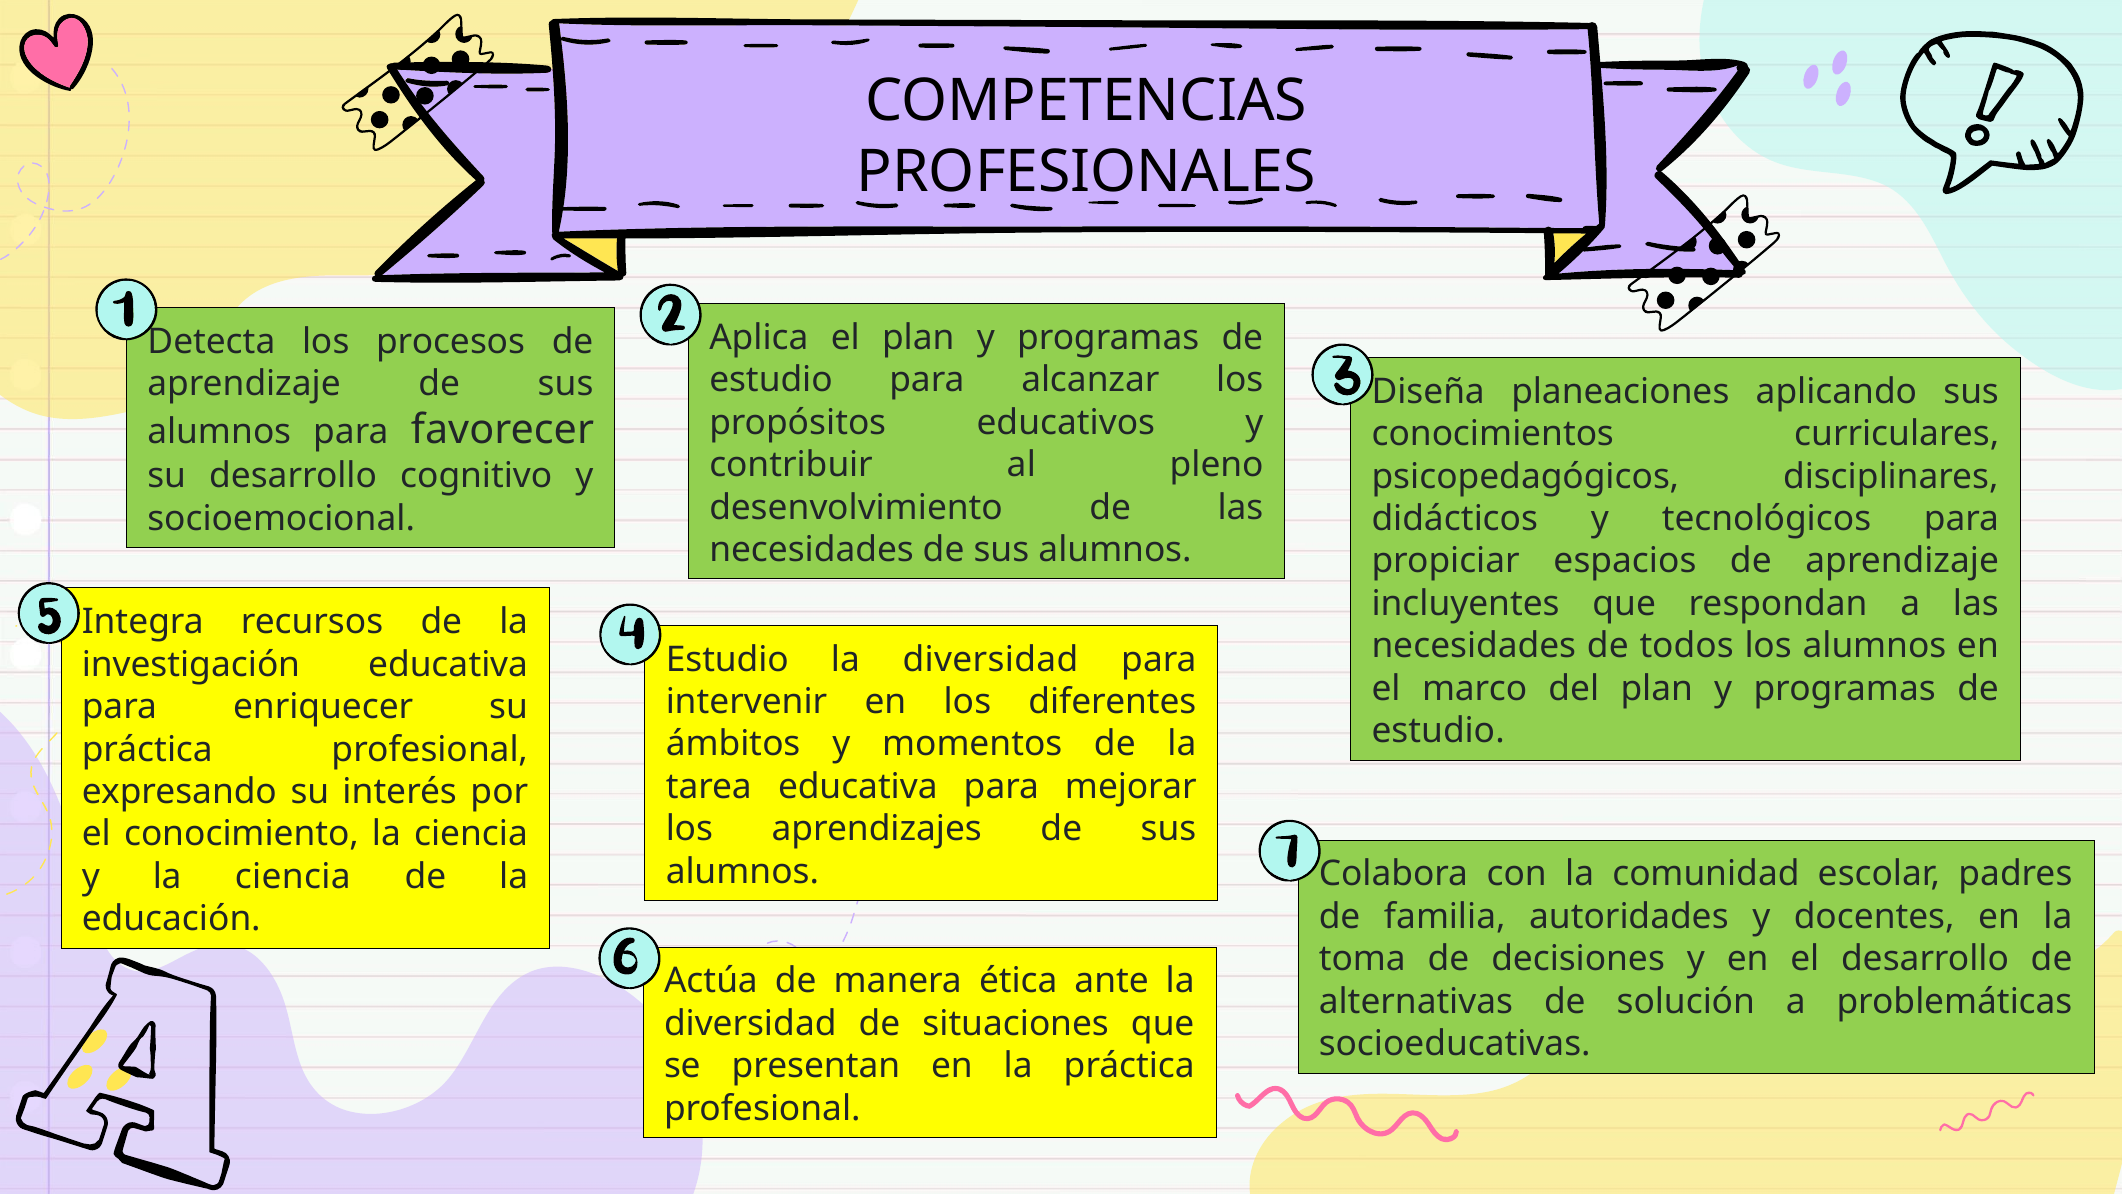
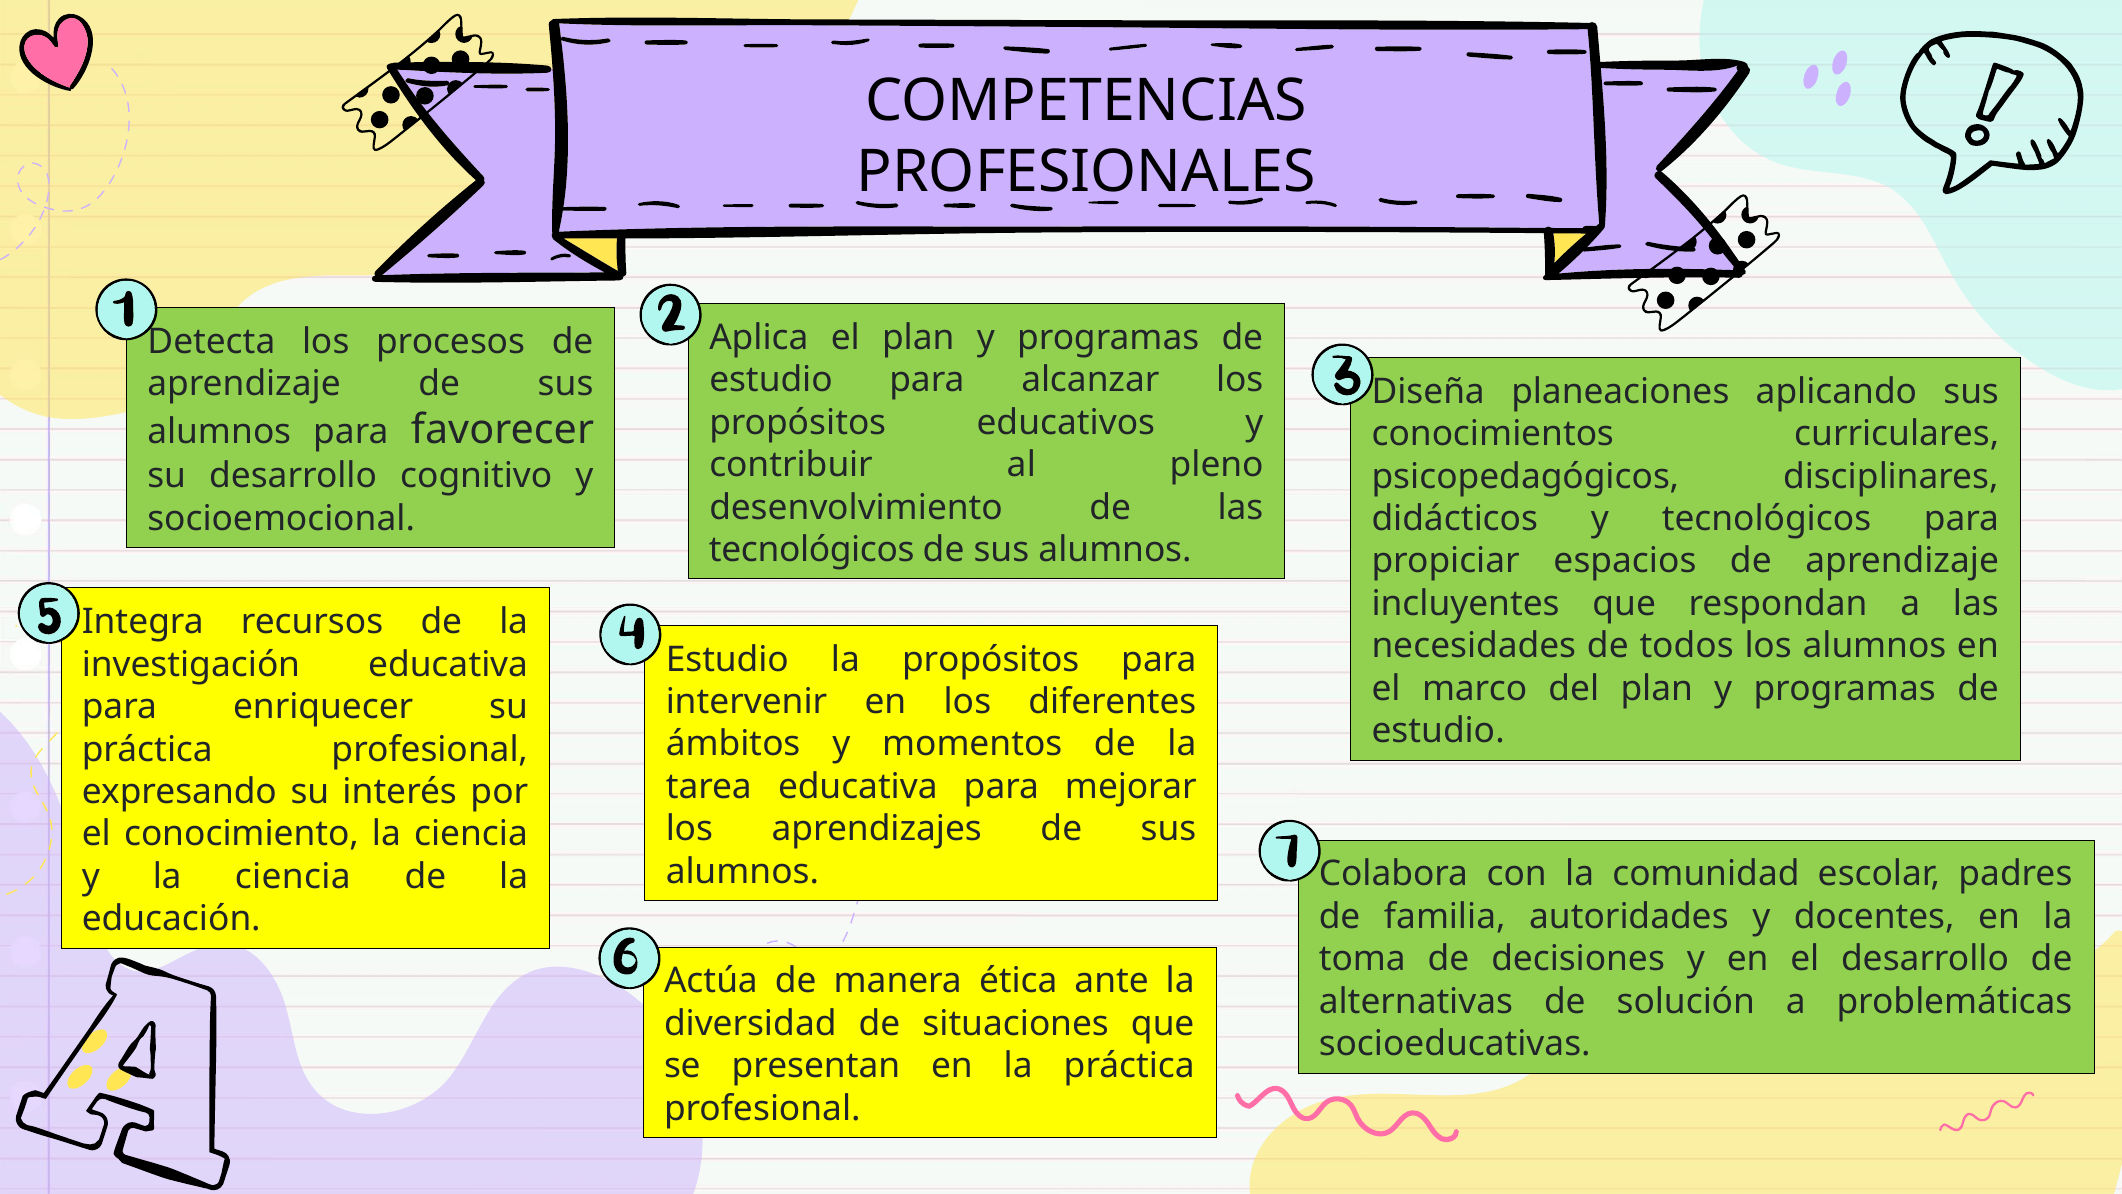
necesidades: necesidades -> tecnológicos (812, 550)
diversidad: diversidad -> propósitos (991, 659)
